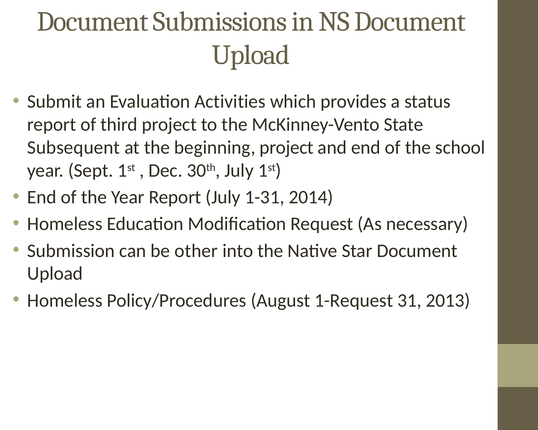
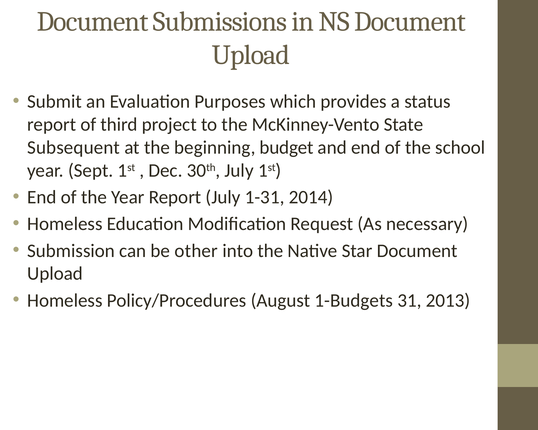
Activities: Activities -> Purposes (230, 102)
beginning project: project -> budget (287, 147)
1-Request: 1-Request -> 1-Budgets (354, 300)
